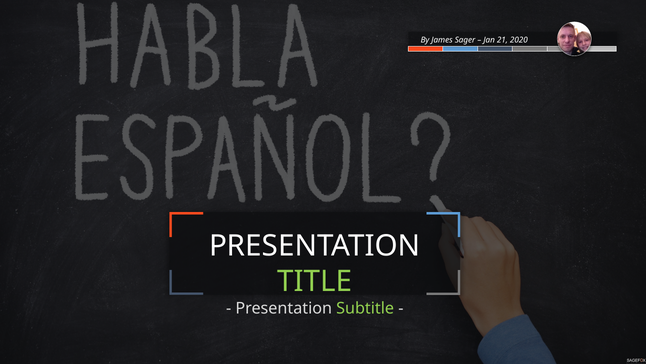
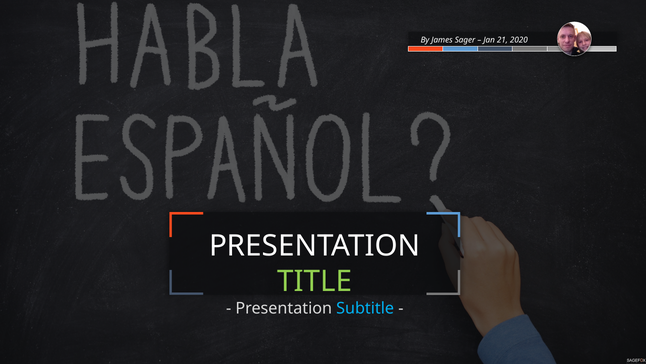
Subtitle colour: light green -> light blue (365, 308)
